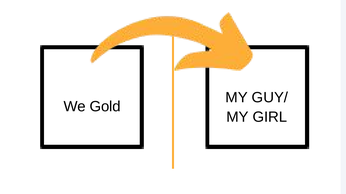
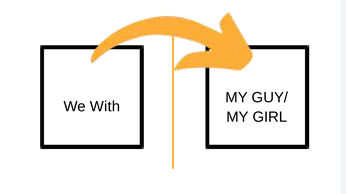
Gold: Gold -> With (105, 107)
